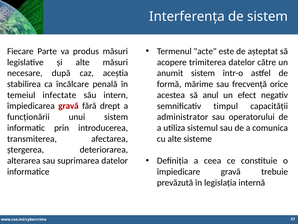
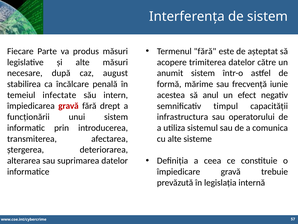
Termenul acte: acte -> fără (205, 51)
aceștia: aceștia -> august (115, 73)
orice: orice -> iunie (279, 84)
administrator: administrator -> infrastructura (183, 117)
